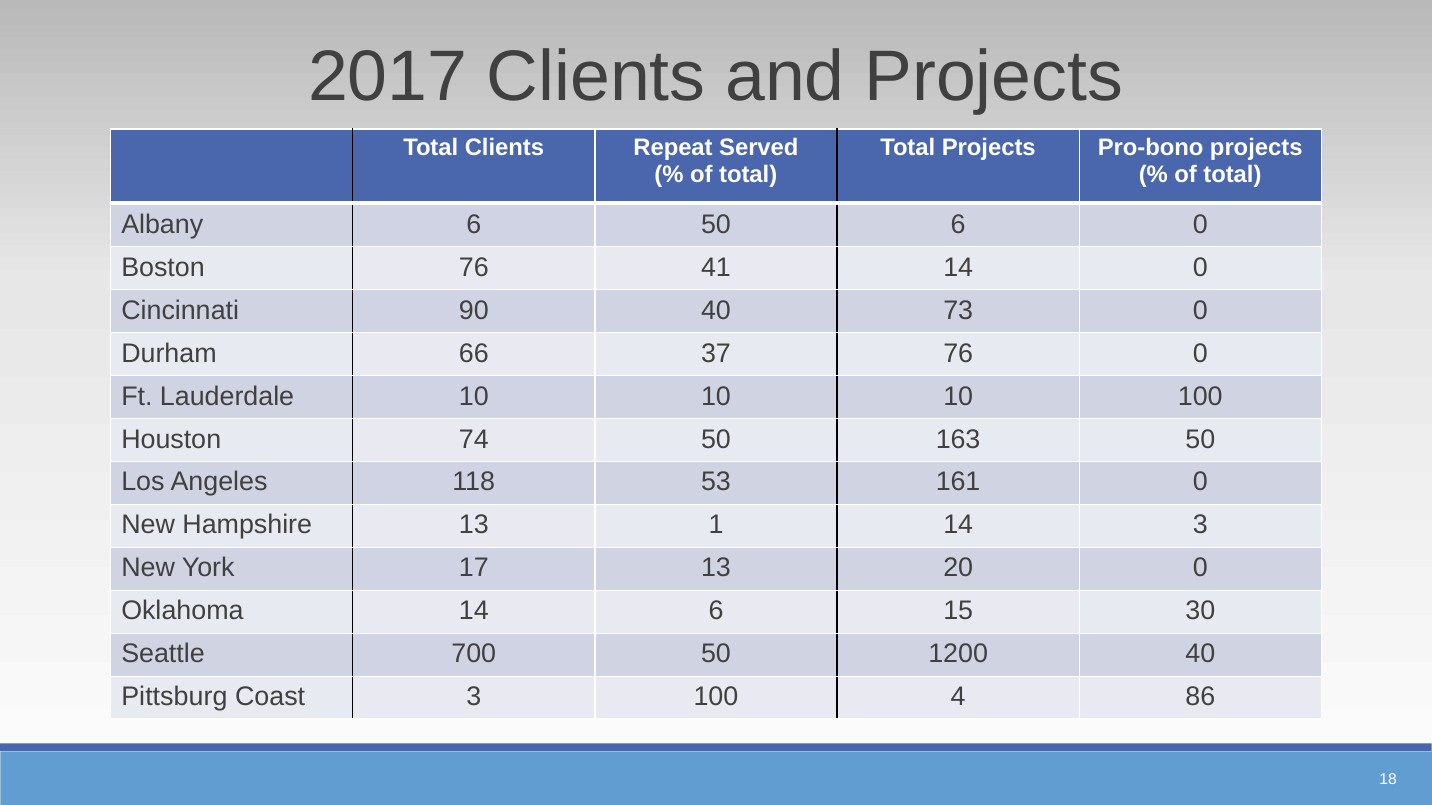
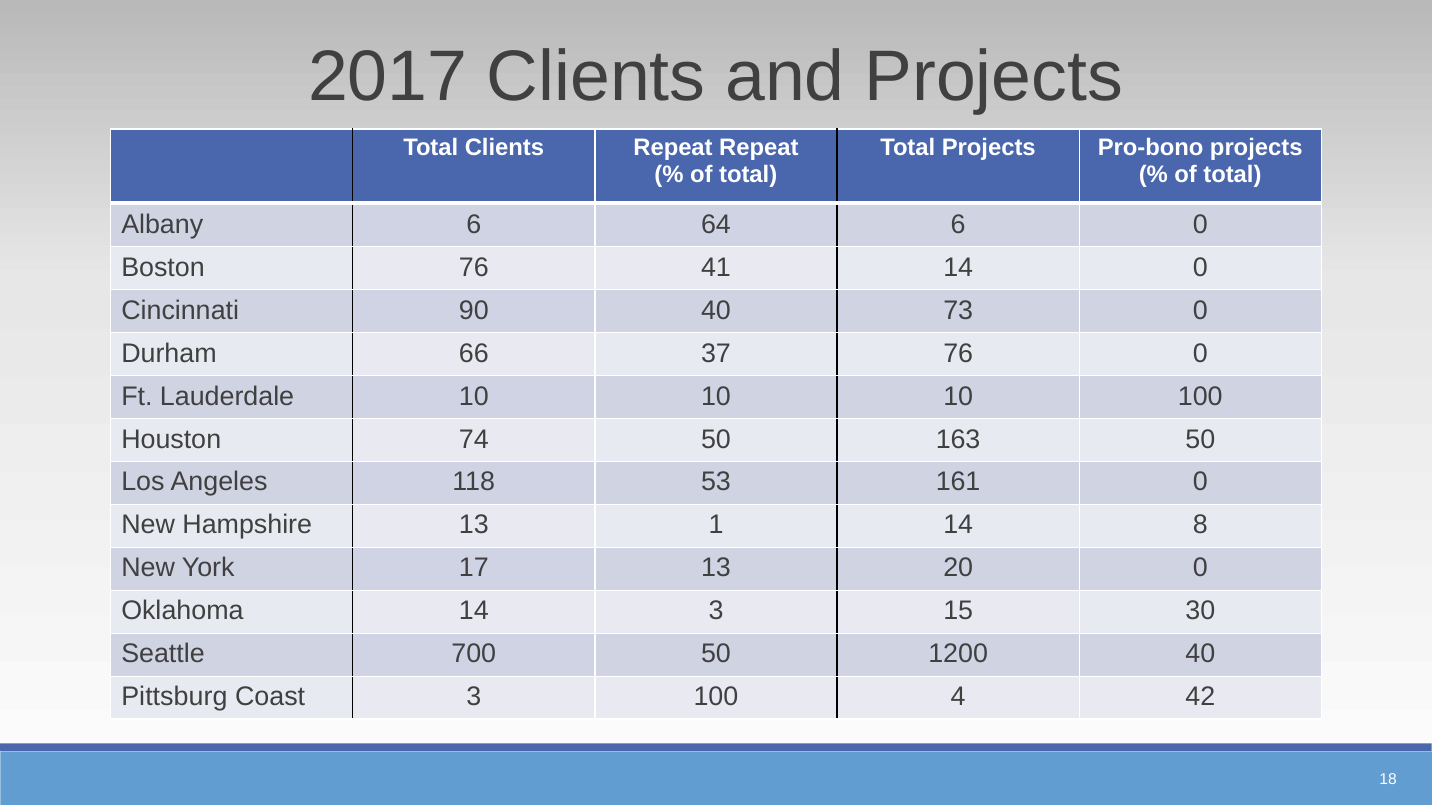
Repeat Served: Served -> Repeat (759, 148)
6 50: 50 -> 64 (716, 224)
14 3: 3 -> 8 (1200, 525)
14 6: 6 -> 3 (716, 611)
86: 86 -> 42 (1200, 697)
